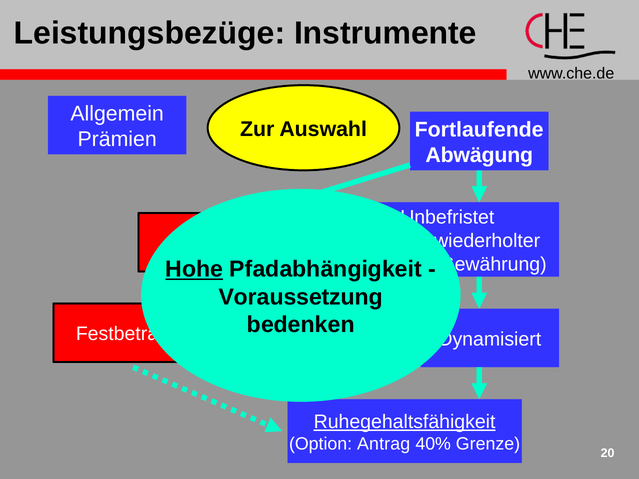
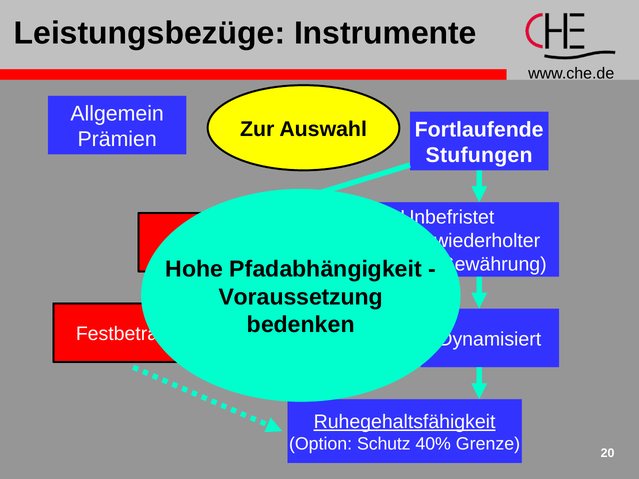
Abwägung: Abwägung -> Stufungen (479, 155)
Hohe underline: present -> none (194, 269)
Antrag: Antrag -> Schutz (384, 444)
